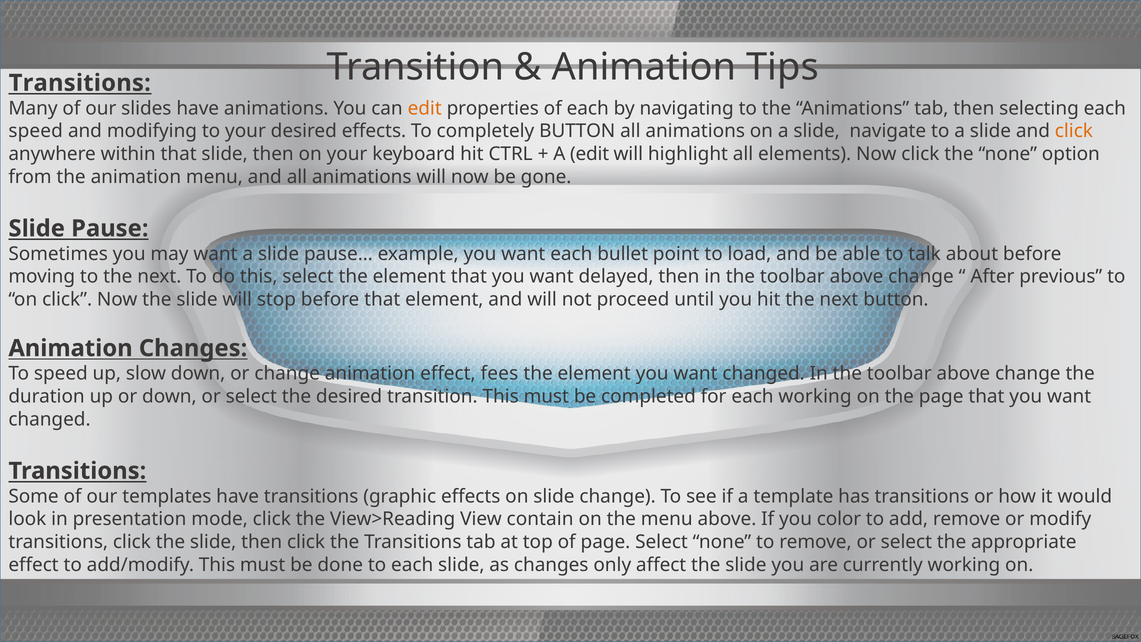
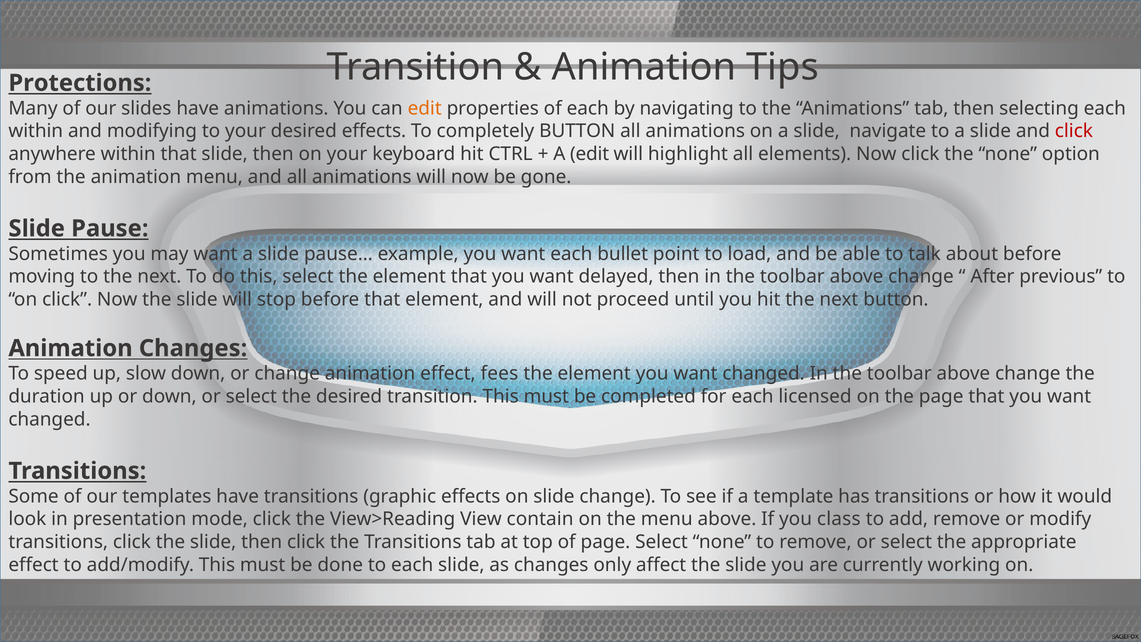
Transitions: Transitions -> Protections (80, 83)
speed: speed -> within (36, 131)
click colour: orange -> red (1074, 131)
each working: working -> licensed (815, 396)
color: color -> class (839, 519)
